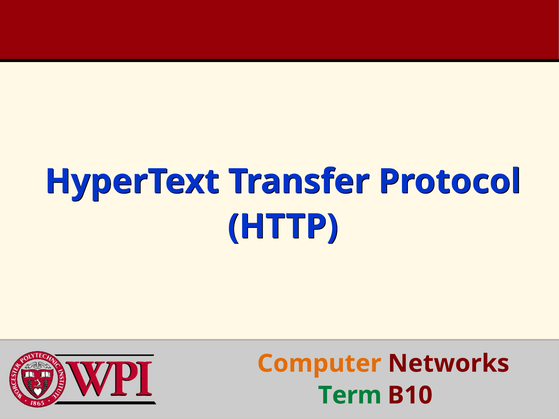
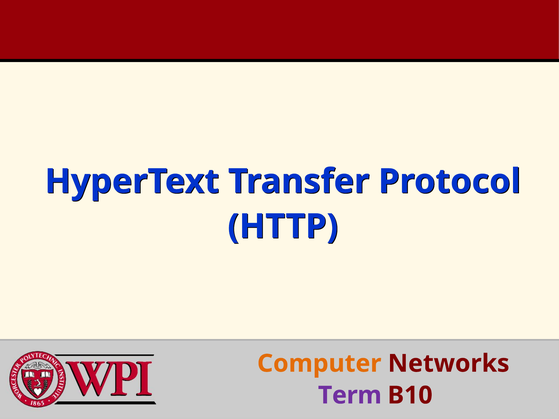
Term colour: green -> purple (350, 396)
